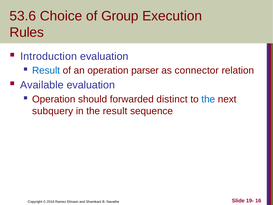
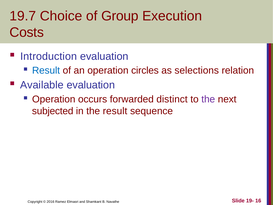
53.6: 53.6 -> 19.7 (23, 16)
Rules: Rules -> Costs (27, 32)
parser: parser -> circles (145, 70)
connector: connector -> selections (197, 70)
should: should -> occurs (93, 99)
the colour: blue -> purple (208, 99)
subquery: subquery -> subjected (53, 111)
